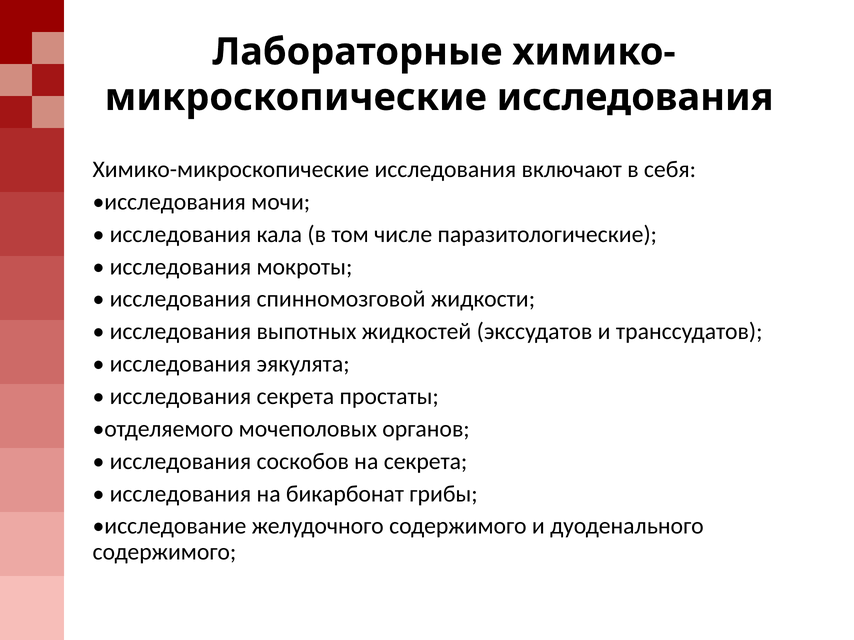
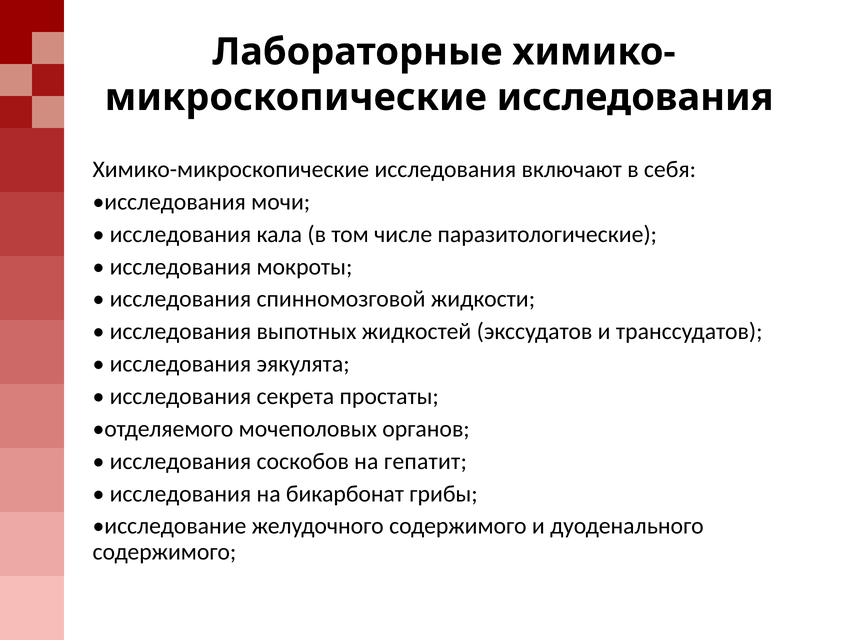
на секрета: секрета -> гепатит (425, 462)
